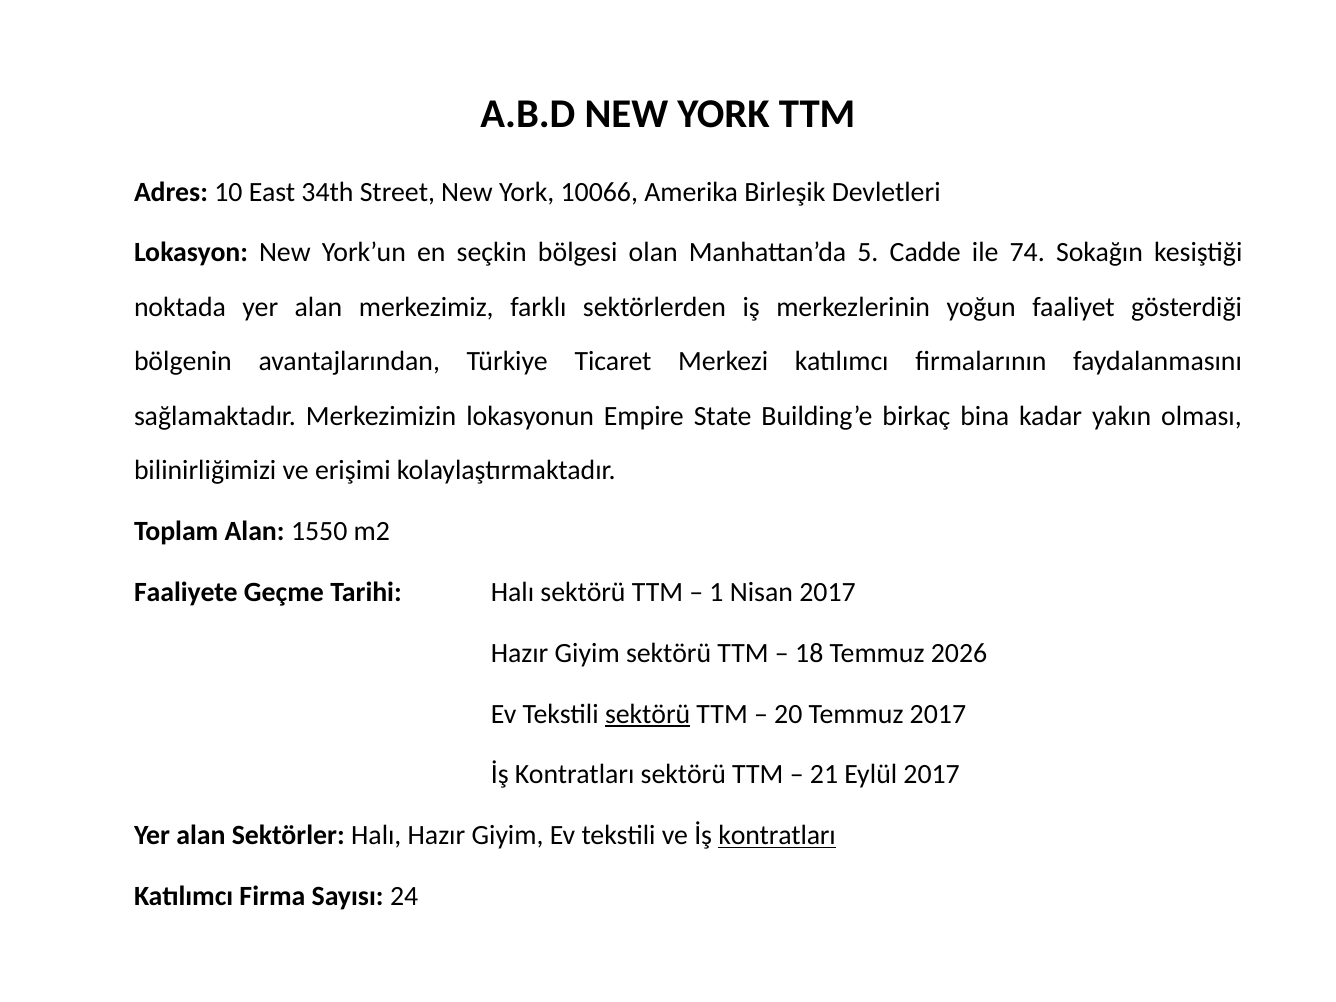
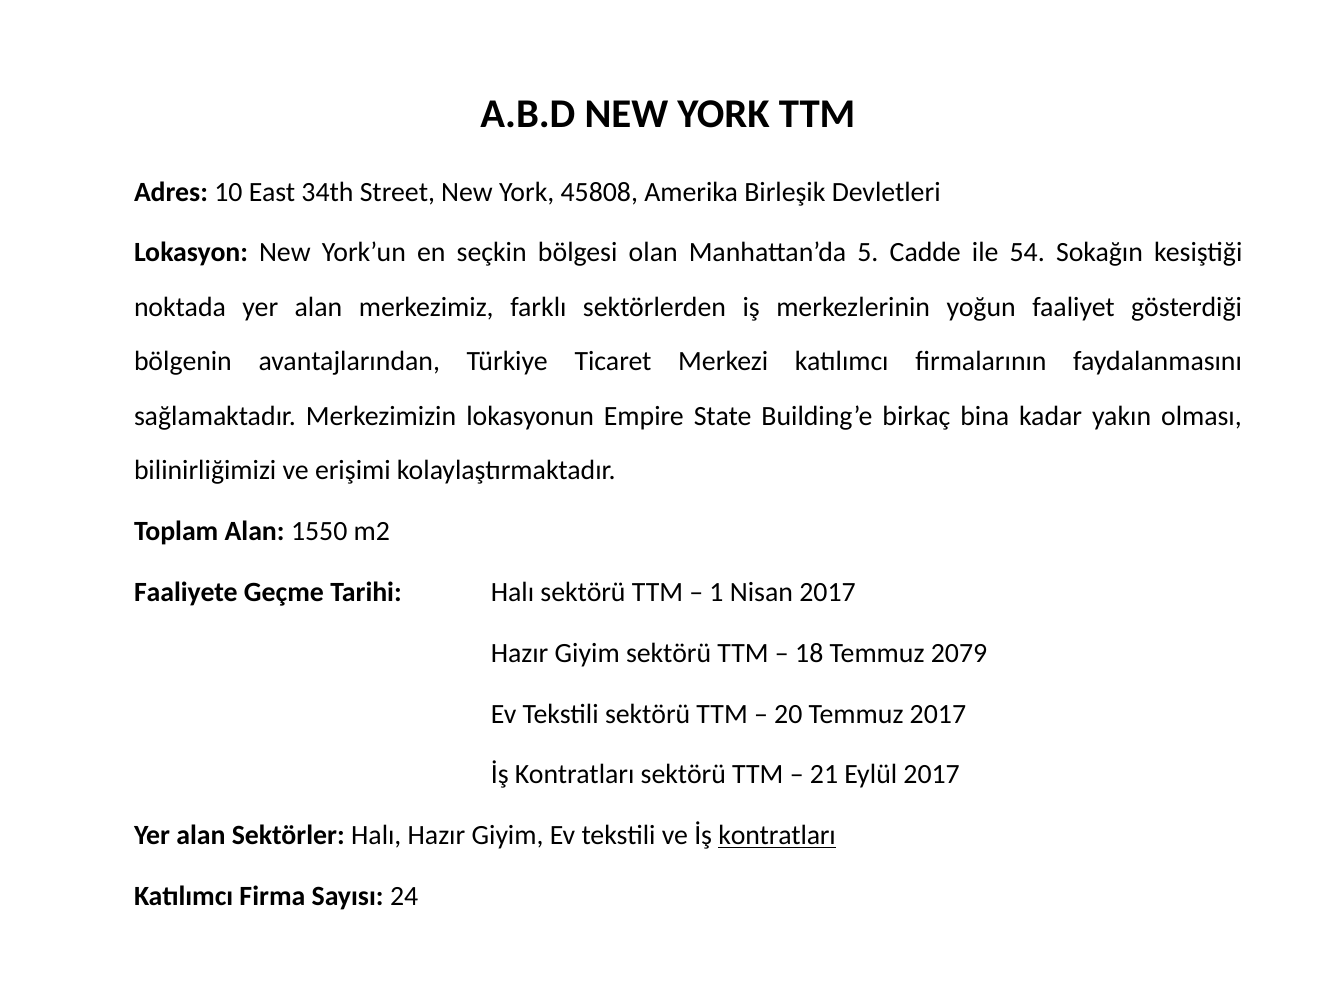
10066: 10066 -> 45808 (599, 192)
74: 74 -> 54 (1027, 253)
2026: 2026 -> 2079 (959, 653)
sektörü underline: present -> none (648, 714)
